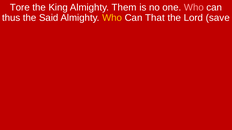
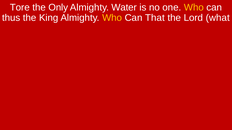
King: King -> Only (58, 7)
Them: Them -> Water (124, 7)
Who colour: pink -> yellow (194, 7)
Said: Said -> King (49, 18)
save: save -> what (218, 18)
